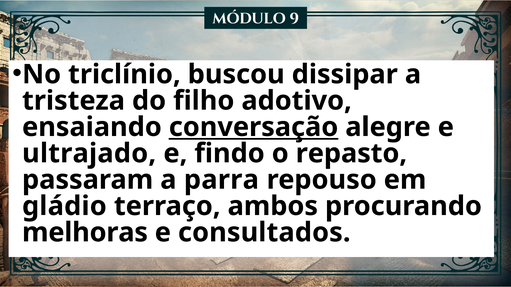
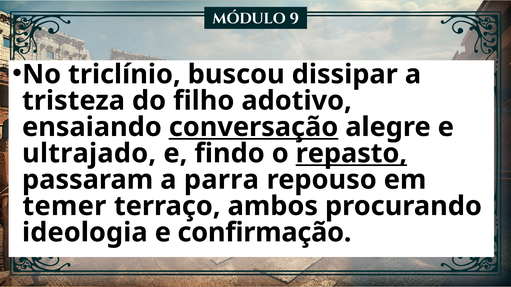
repasto underline: none -> present (351, 154)
gládio: gládio -> temer (64, 206)
melhoras: melhoras -> ideologia (85, 233)
consultados: consultados -> confirmação (264, 233)
